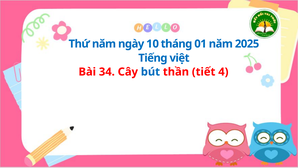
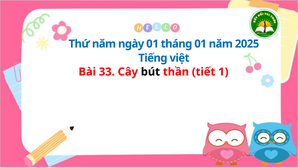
ngày 10: 10 -> 01 (153, 44)
34: 34 -> 33 (107, 72)
bút colour: blue -> black (150, 72)
4: 4 -> 1 (223, 72)
